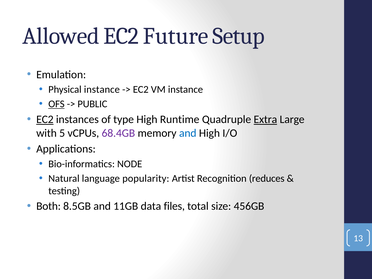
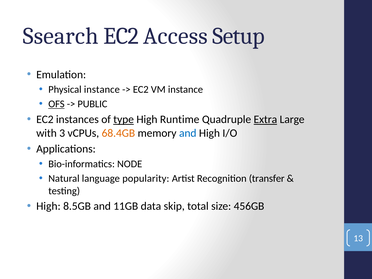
Allowed: Allowed -> Ssearch (61, 36)
Future: Future -> Access (176, 36)
EC2 underline: present -> none (45, 119)
type underline: none -> present (124, 119)
5: 5 -> 3 (62, 133)
68.4GB colour: purple -> orange (118, 133)
reduces: reduces -> transfer (267, 178)
Both: Both -> High (48, 206)
files: files -> skip (174, 206)
